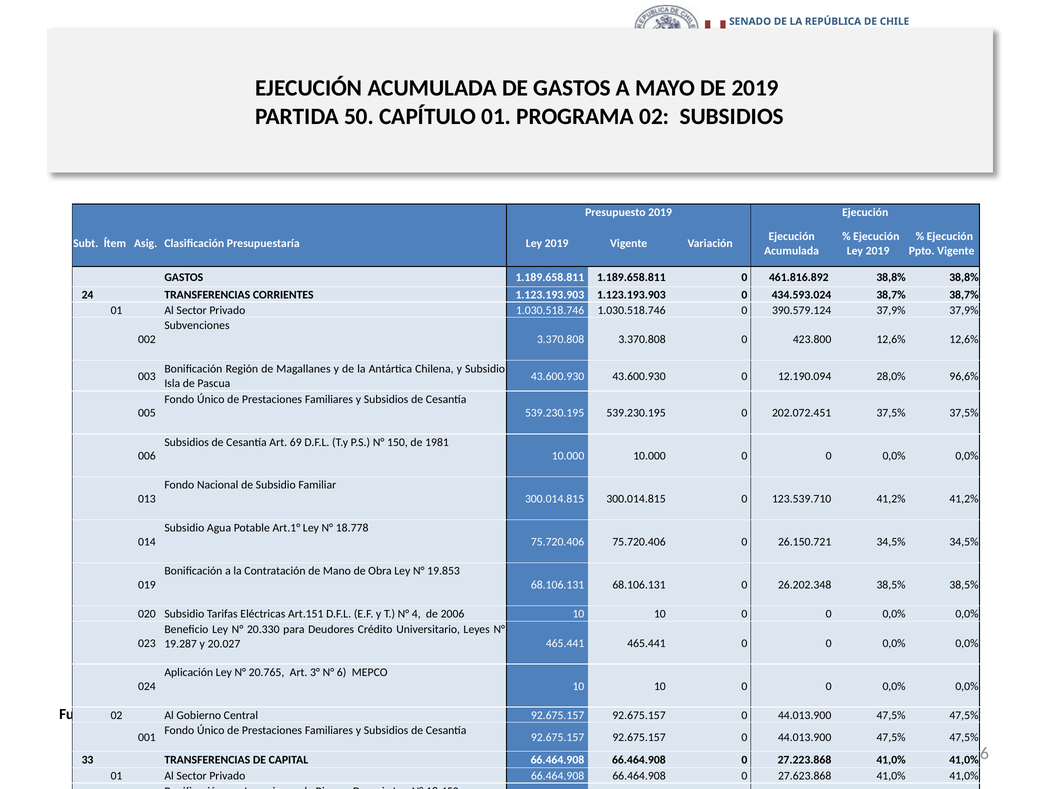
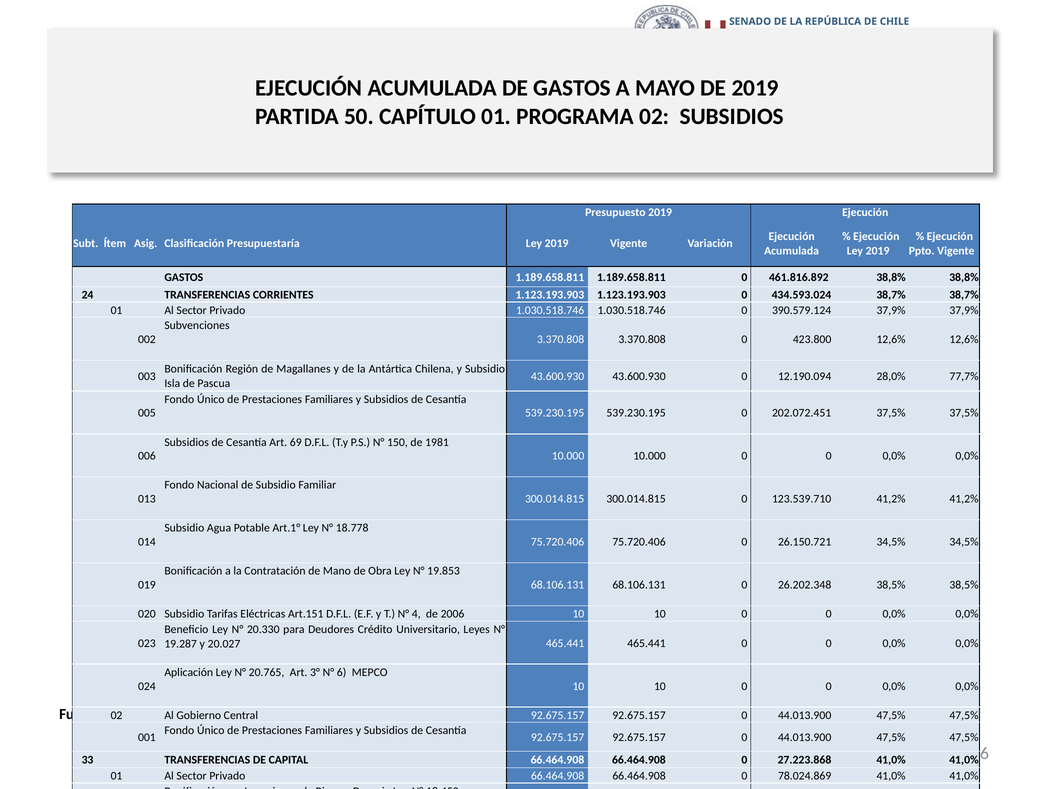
96,6%: 96,6% -> 77,7% (964, 376)
27.623.868: 27.623.868 -> 78.024.869 (805, 776)
